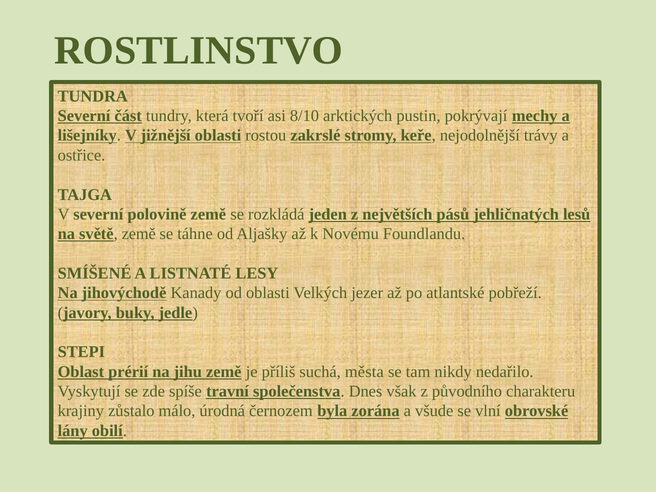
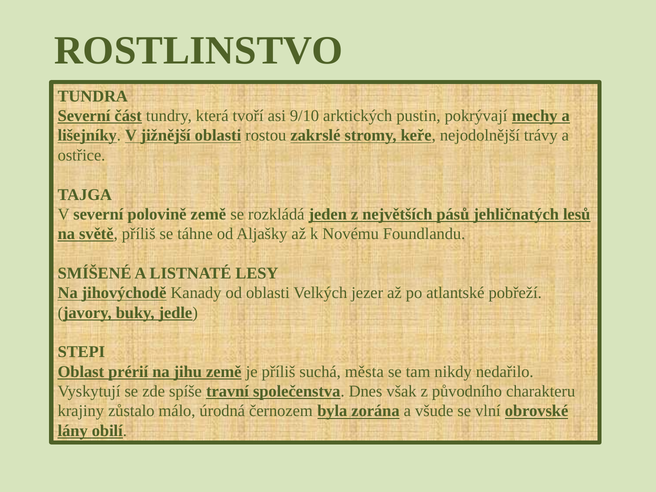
8/10: 8/10 -> 9/10 (304, 116)
světě země: země -> příliš (139, 234)
